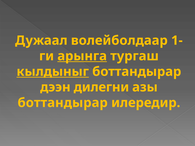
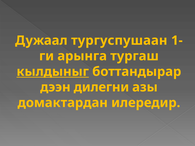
волейболдаар: волейболдаар -> тургуспушаан (119, 41)
арынга underline: present -> none (82, 56)
боттандырар: боттандырар -> домактардан (63, 103)
